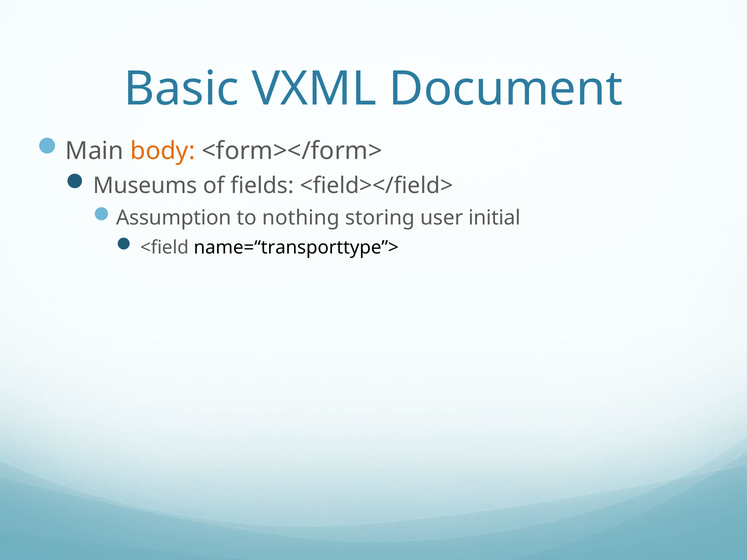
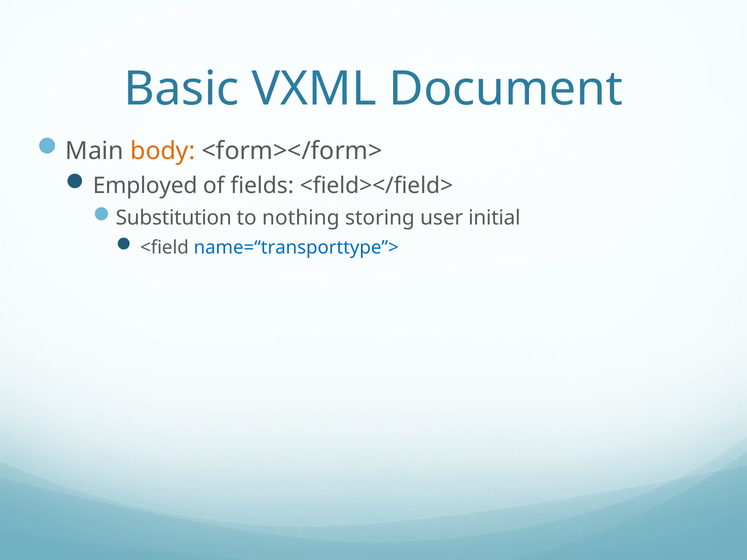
Museums: Museums -> Employed (145, 186)
Assumption: Assumption -> Substitution (174, 218)
name=“transporttype”> colour: black -> blue (296, 248)
